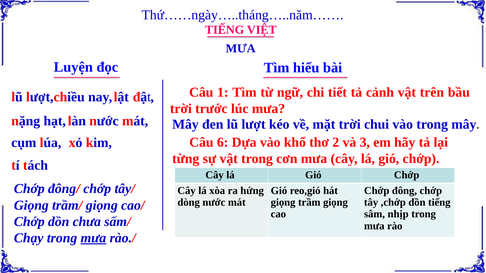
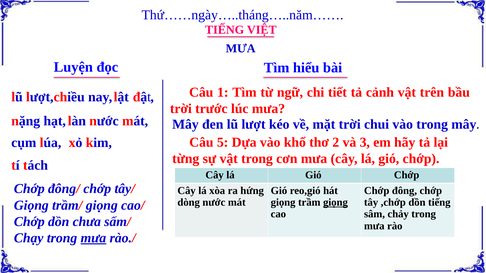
6: 6 -> 5 (223, 142)
giọng underline: none -> present (335, 202)
nhịp: nhịp -> chảy (398, 214)
